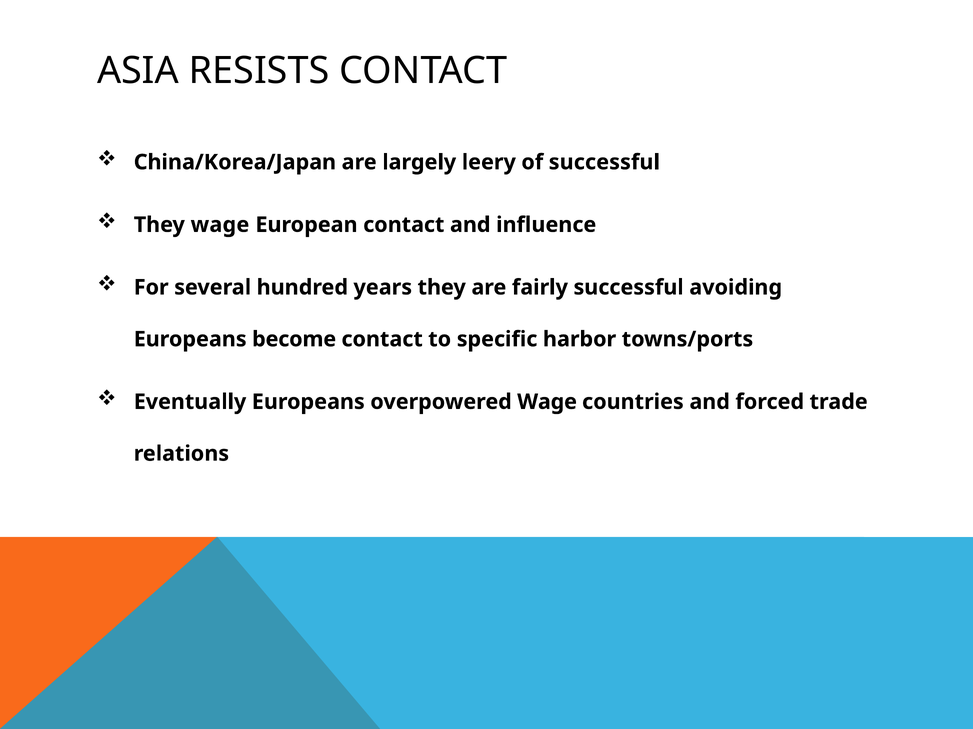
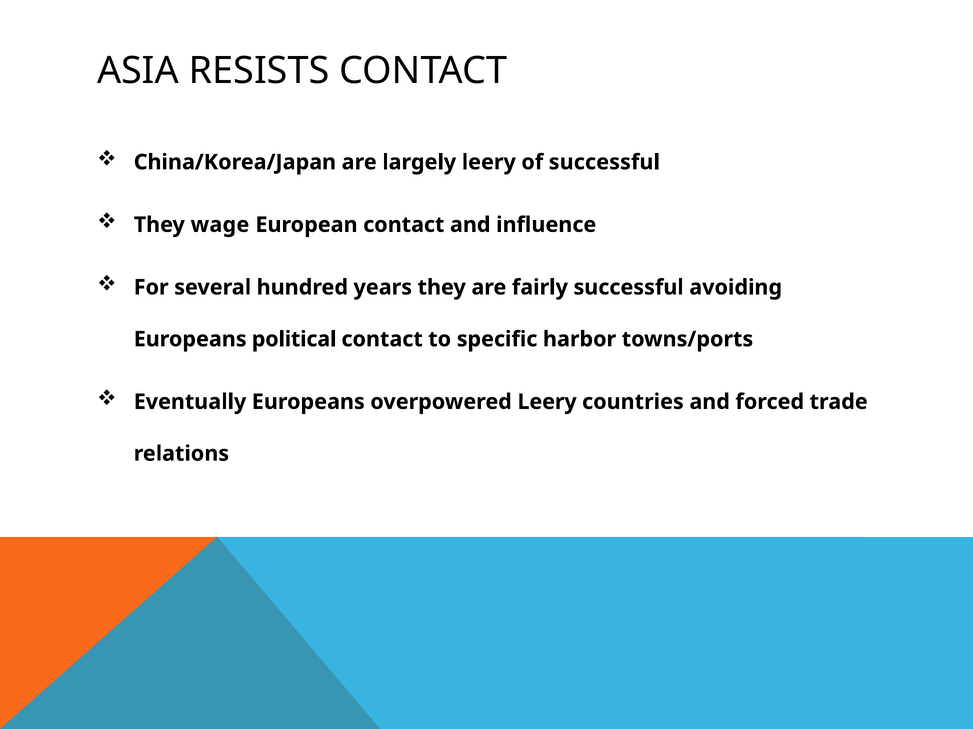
become: become -> political (294, 340)
overpowered Wage: Wage -> Leery (547, 402)
